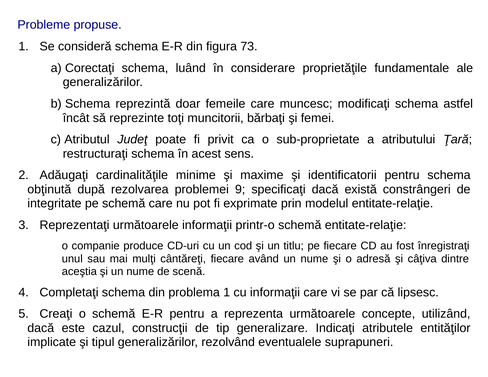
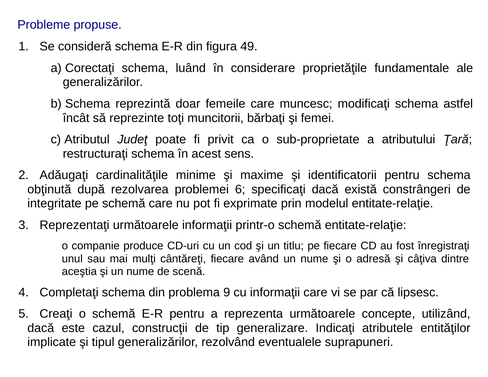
73: 73 -> 49 (249, 46)
9: 9 -> 6 (240, 189)
problema 1: 1 -> 9 (227, 292)
